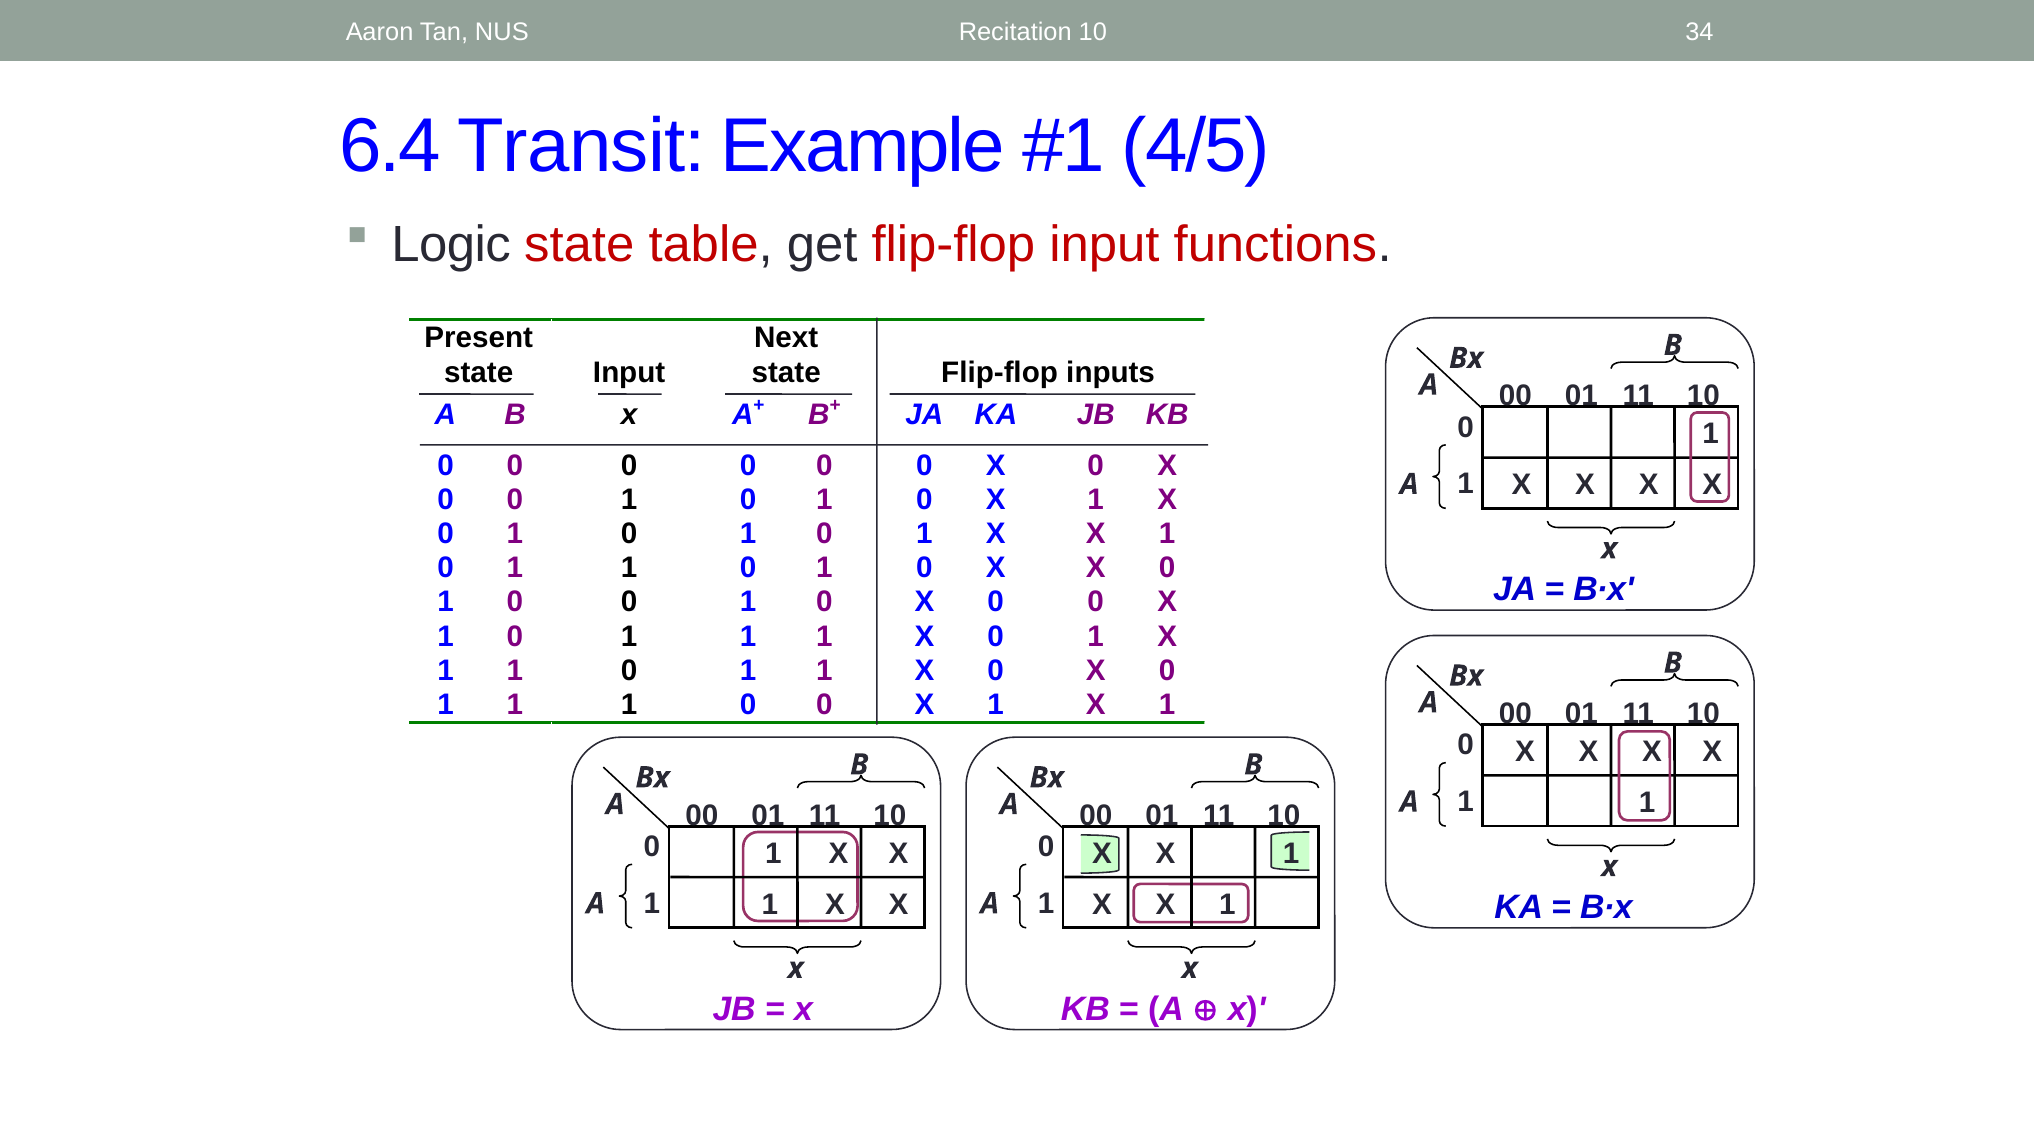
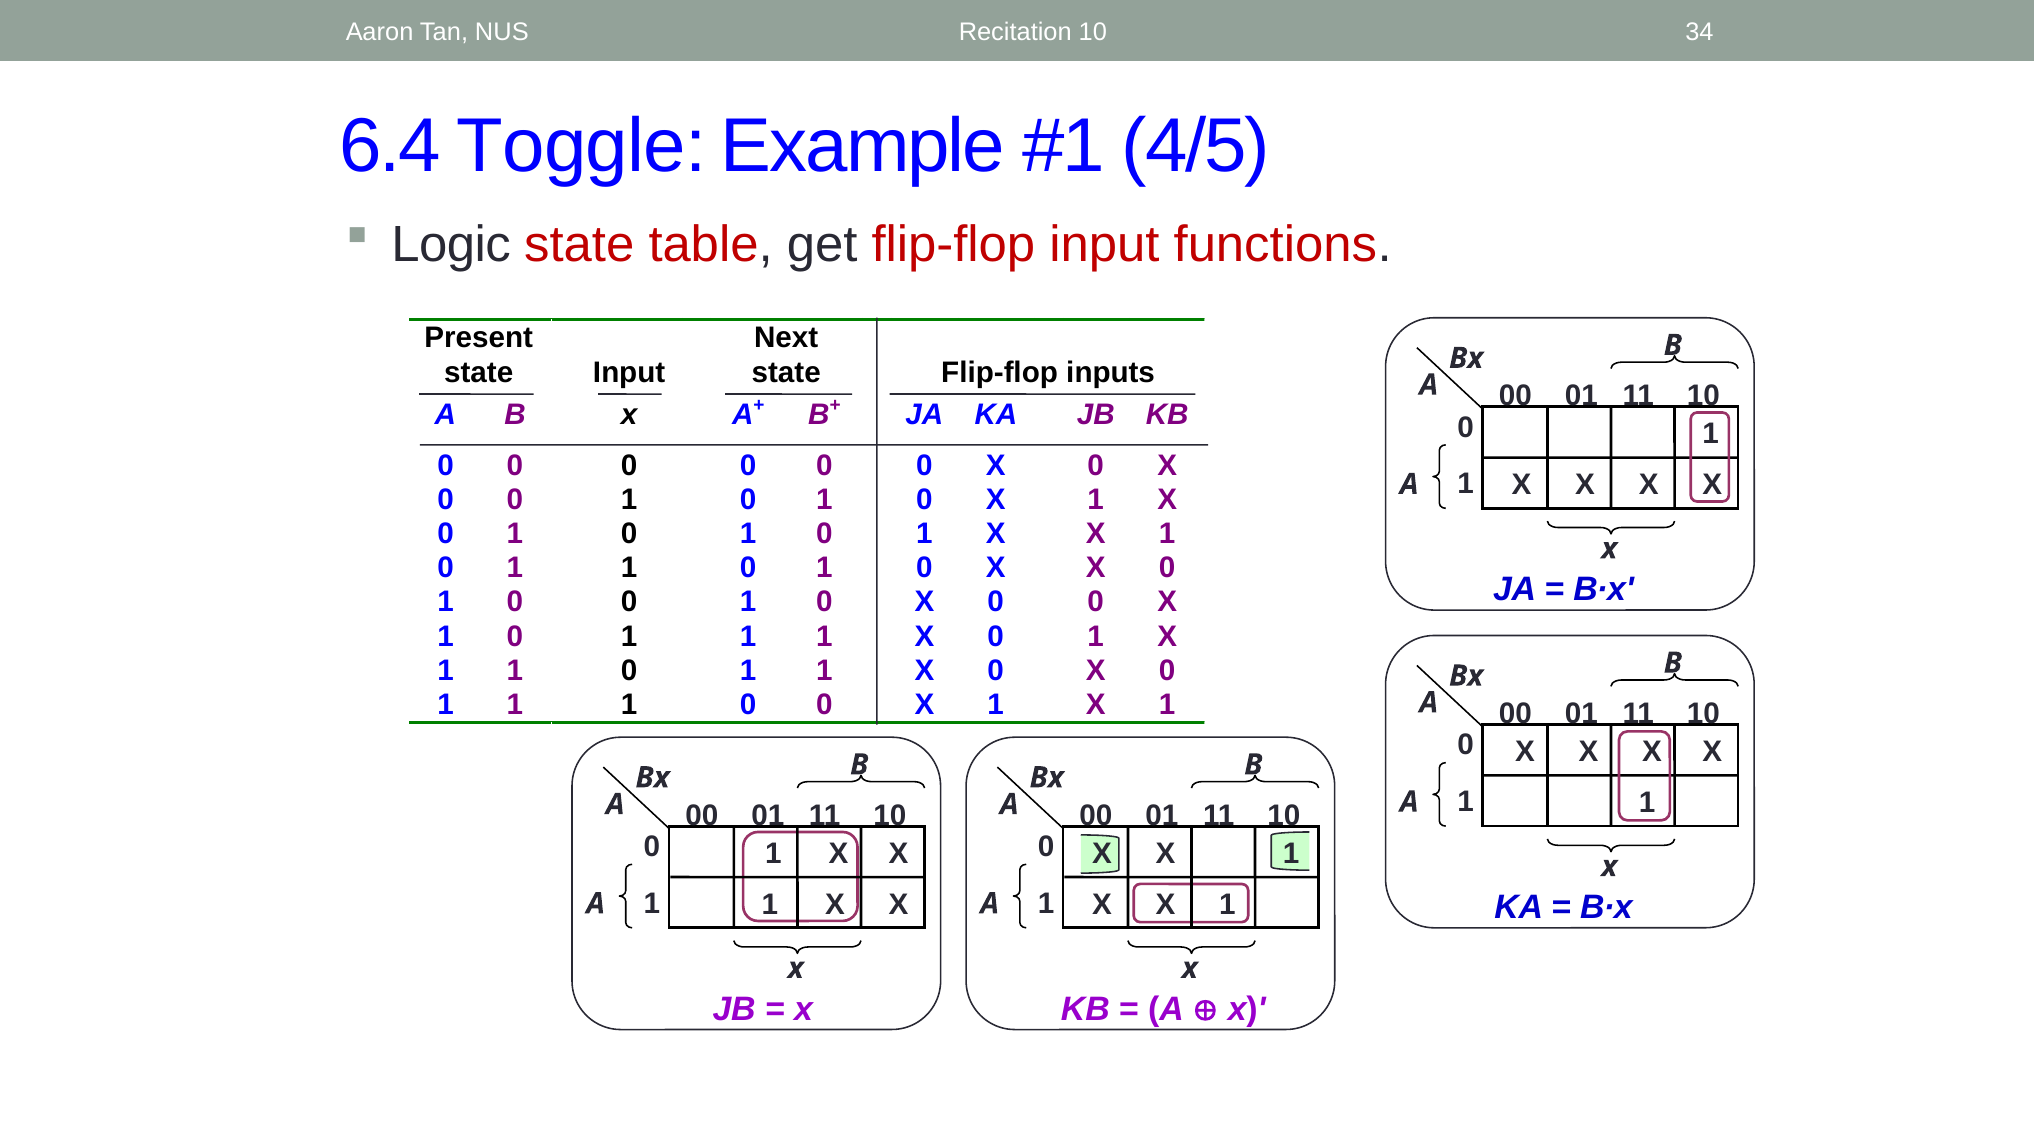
Transit: Transit -> Toggle (581, 147)
